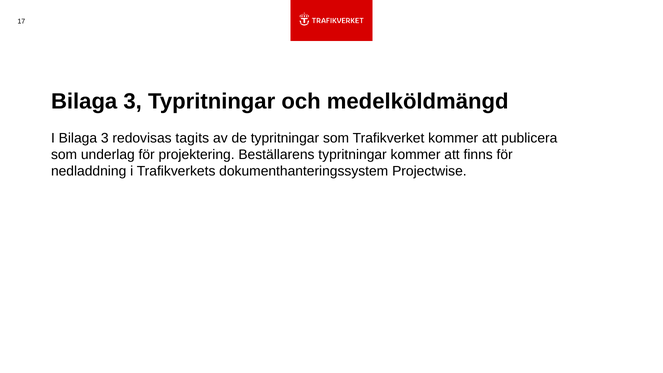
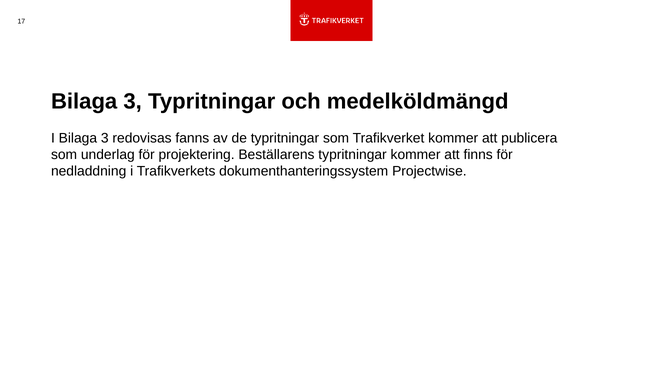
tagits: tagits -> fanns (192, 138)
